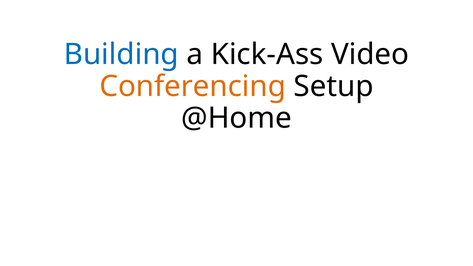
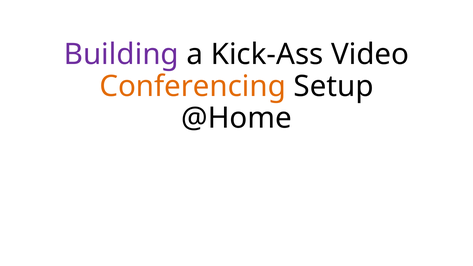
Building colour: blue -> purple (121, 54)
